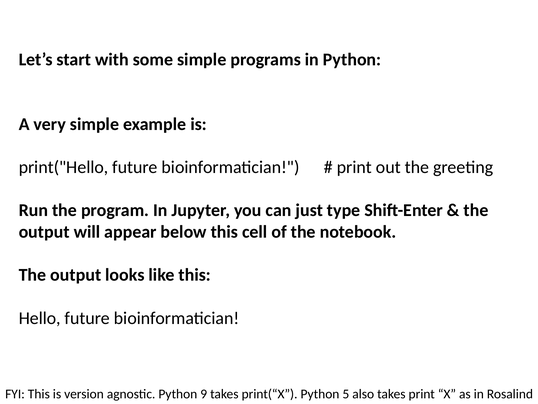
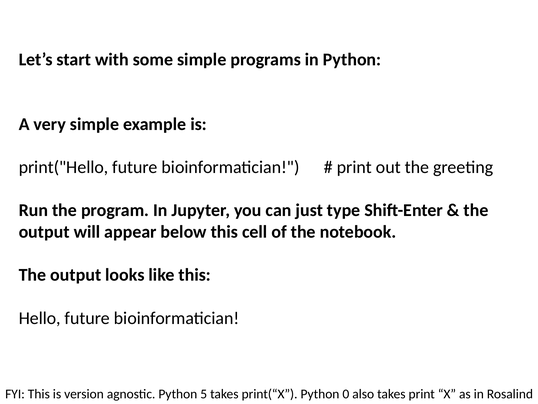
9: 9 -> 5 (204, 393)
5: 5 -> 0 (346, 393)
